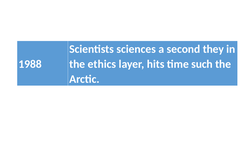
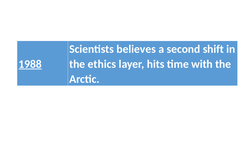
sciences: sciences -> believes (136, 49)
they: they -> shift (213, 49)
1988 underline: none -> present (30, 64)
such: such -> with (202, 64)
